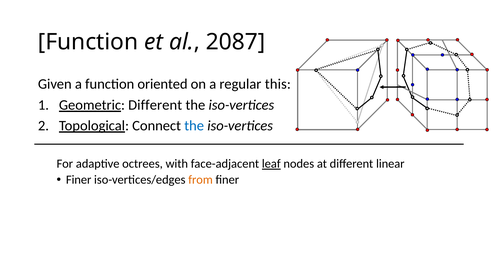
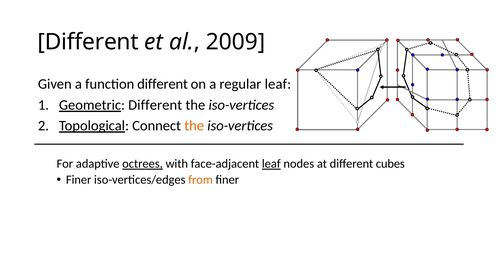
Function: Function -> Different (88, 42)
2087: 2087 -> 2009 (236, 42)
function oriented: oriented -> different (163, 84)
regular this: this -> leaf (278, 84)
the colour: blue -> orange (194, 126)
octrees underline: none -> present (143, 164)
linear: linear -> cubes (390, 164)
